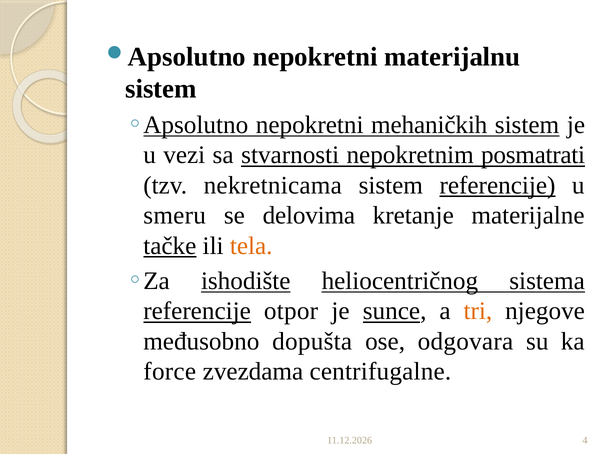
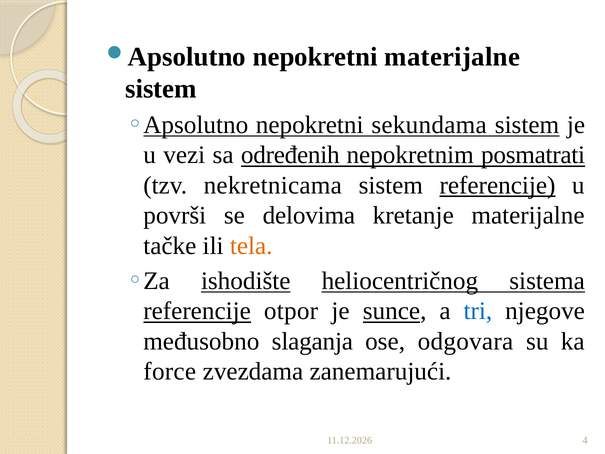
nepokretni materijalnu: materijalnu -> materijalne (452, 57)
mehaničkih: mehaničkih -> sekundama (429, 125)
stvarnosti: stvarnosti -> određenih (290, 155)
smeru: smeru -> površi (175, 216)
tačke underline: present -> none (170, 246)
tri colour: orange -> blue (478, 311)
dopušta: dopušta -> slaganja (312, 341)
centrifugalne: centrifugalne -> zanemarujući (380, 371)
